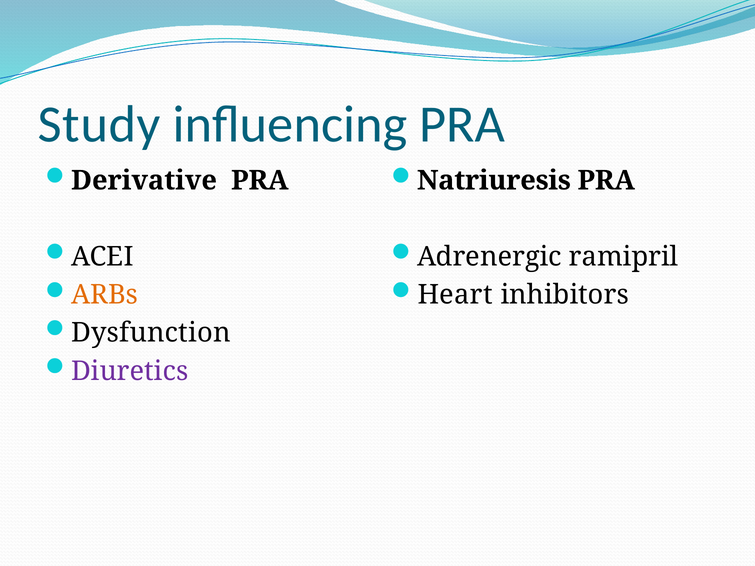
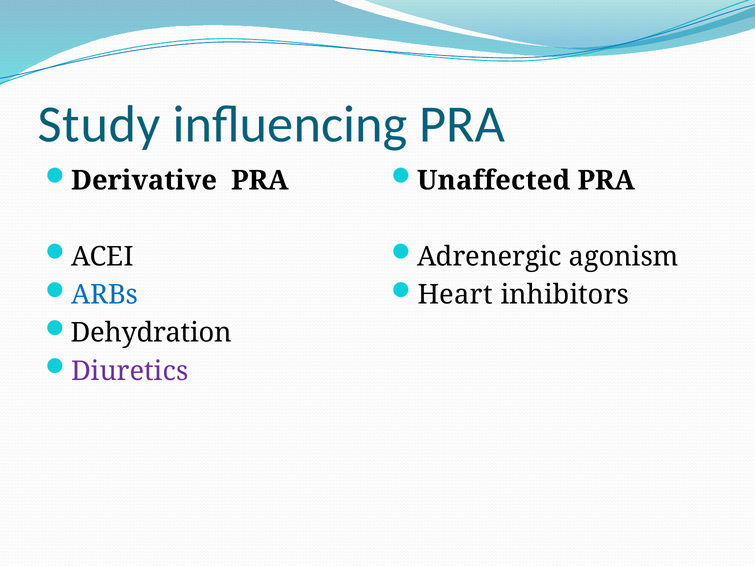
Natriuresis: Natriuresis -> Unaffected (494, 181)
ramipril: ramipril -> agonism (624, 257)
ARBs colour: orange -> blue (105, 295)
Dysfunction: Dysfunction -> Dehydration (151, 333)
